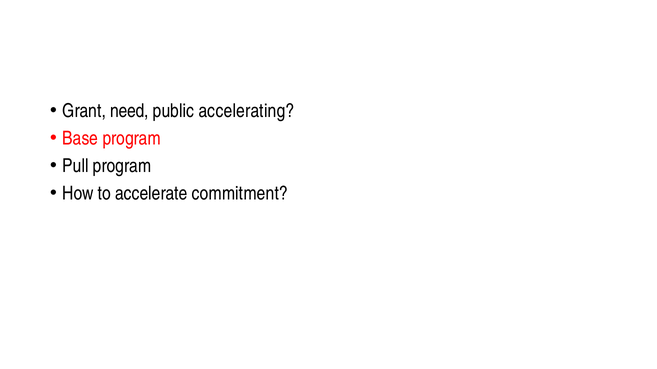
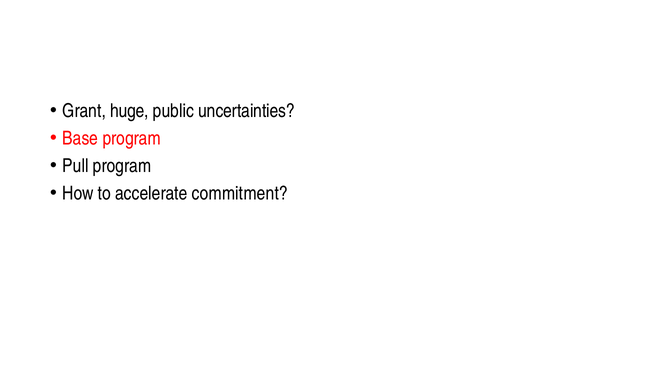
need: need -> huge (130, 111)
accelerating: accelerating -> uncertainties (247, 111)
